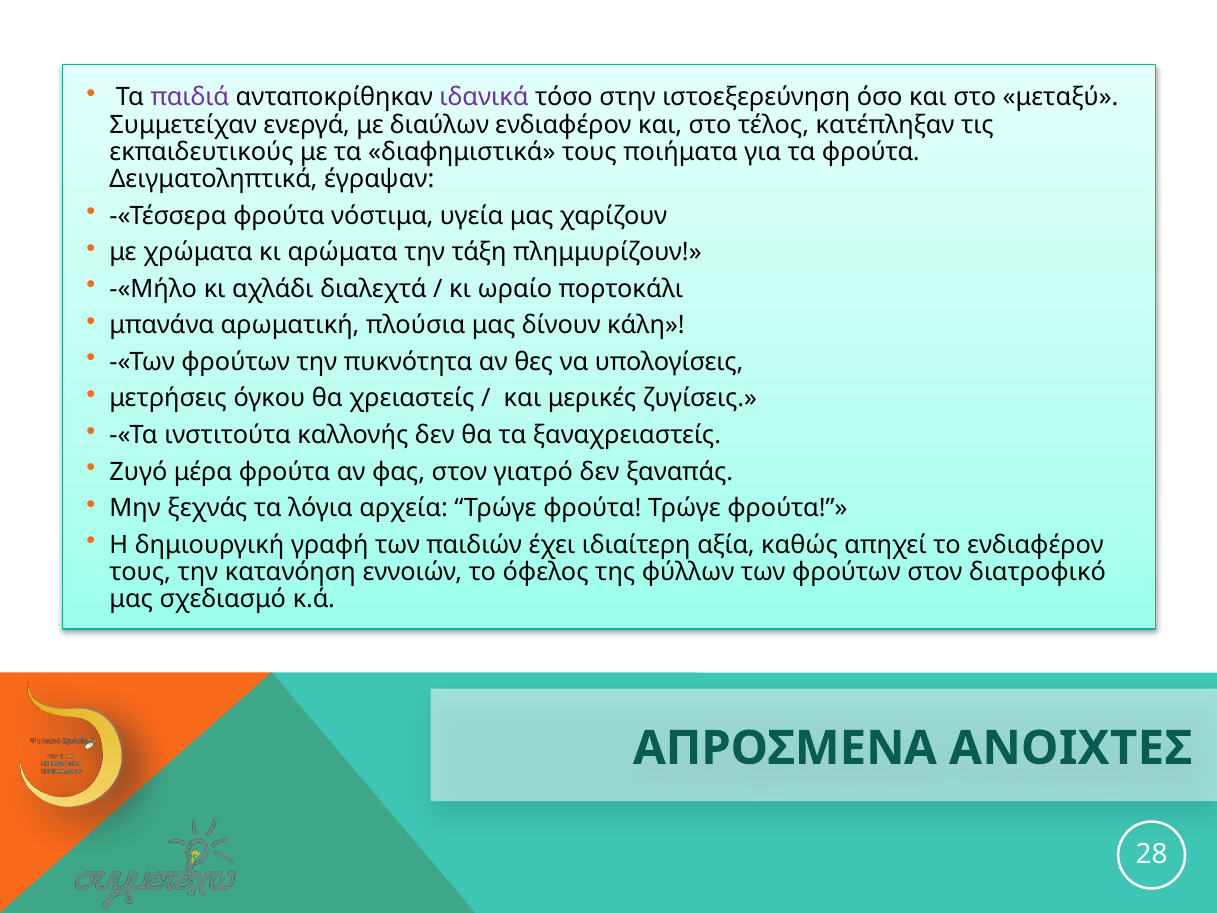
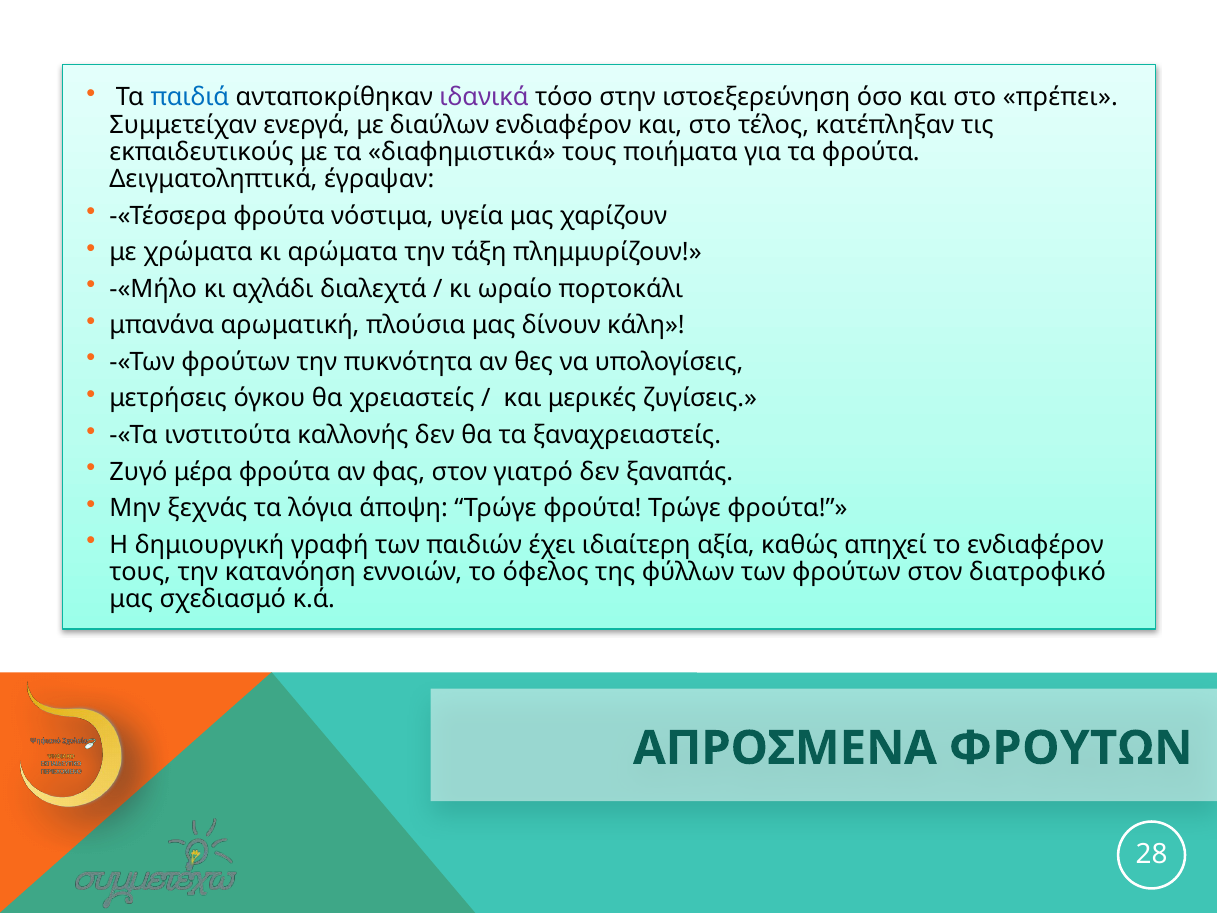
παιδιά colour: purple -> blue (190, 97)
μεταξύ: μεταξύ -> πρέπει (1060, 97)
αρχεία: αρχεία -> άποψη (404, 508)
ΑΝΟΙΧΤΕΣ: ΑΝΟΙΧΤΕΣ -> ΦΡΟΥΤΩΝ (1071, 748)
